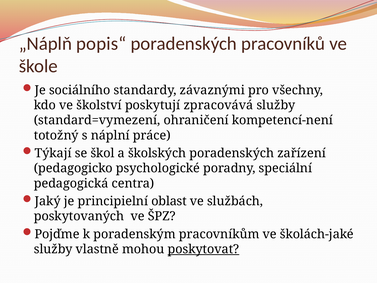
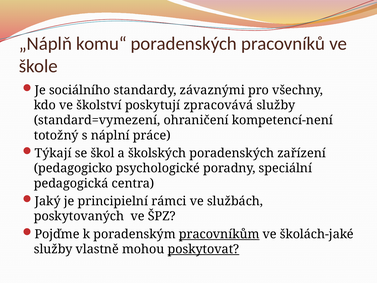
popis“: popis“ -> komu“ (101, 44)
oblast: oblast -> rámci (169, 201)
pracovníkům underline: none -> present (219, 234)
